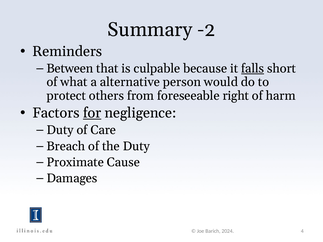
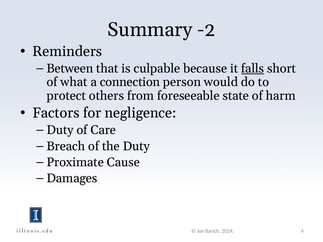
alternative: alternative -> connection (130, 82)
right: right -> state (236, 96)
for underline: present -> none (92, 113)
